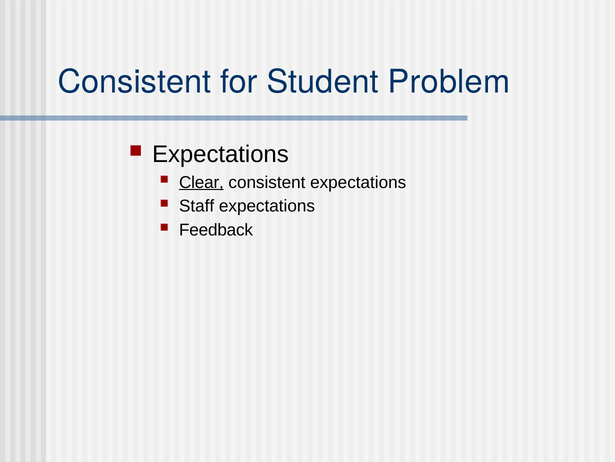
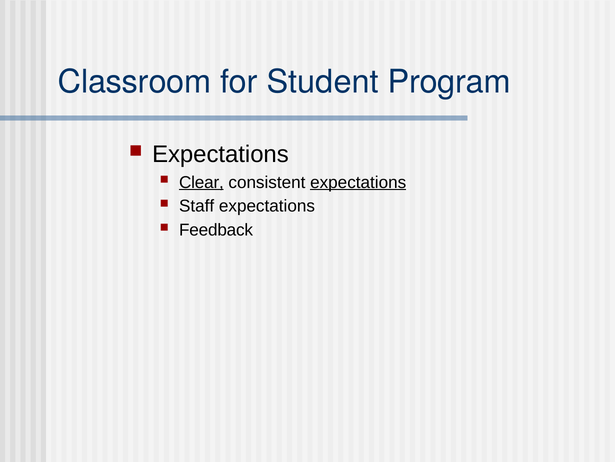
Consistent: Consistent -> Classroom (135, 82)
Problem: Problem -> Program (449, 82)
expectations underline: none -> present (358, 182)
